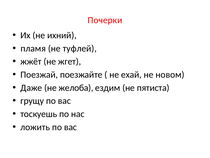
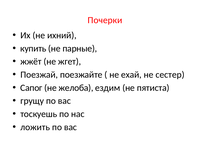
пламя: пламя -> купить (33, 48)
туфлей: туфлей -> парные (80, 48)
новом: новом -> сестер (170, 74)
Даже: Даже -> Сапог (31, 87)
